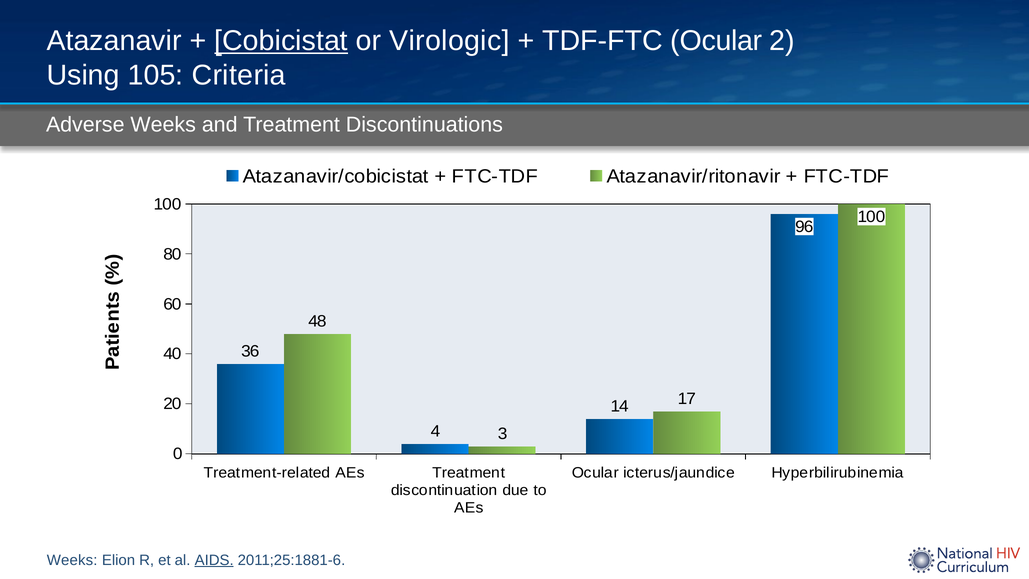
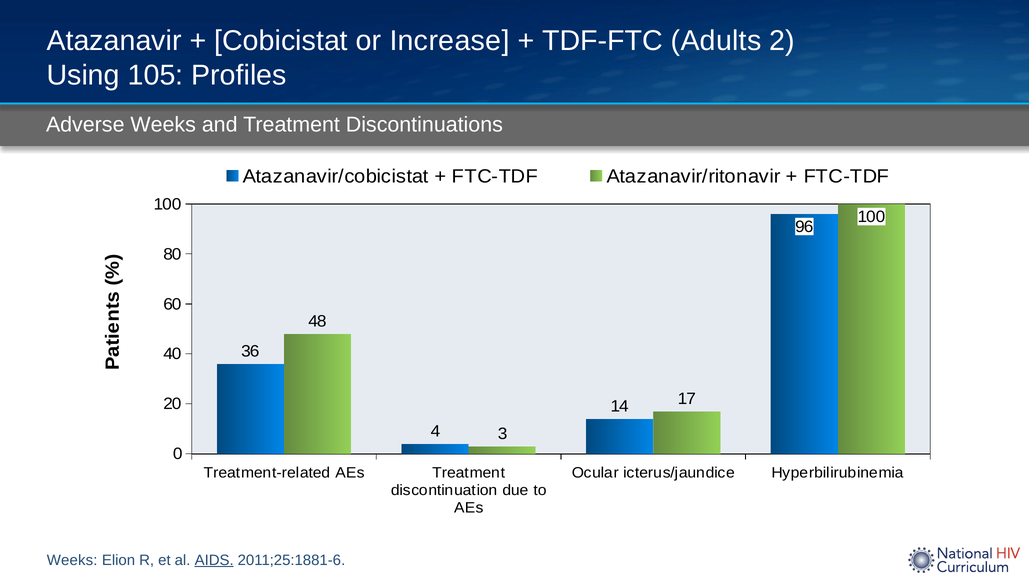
Cobicistat underline: present -> none (281, 41)
Virologic: Virologic -> Increase (450, 41)
TDF-FTC Ocular: Ocular -> Adults (716, 41)
Criteria: Criteria -> Profiles (239, 75)
